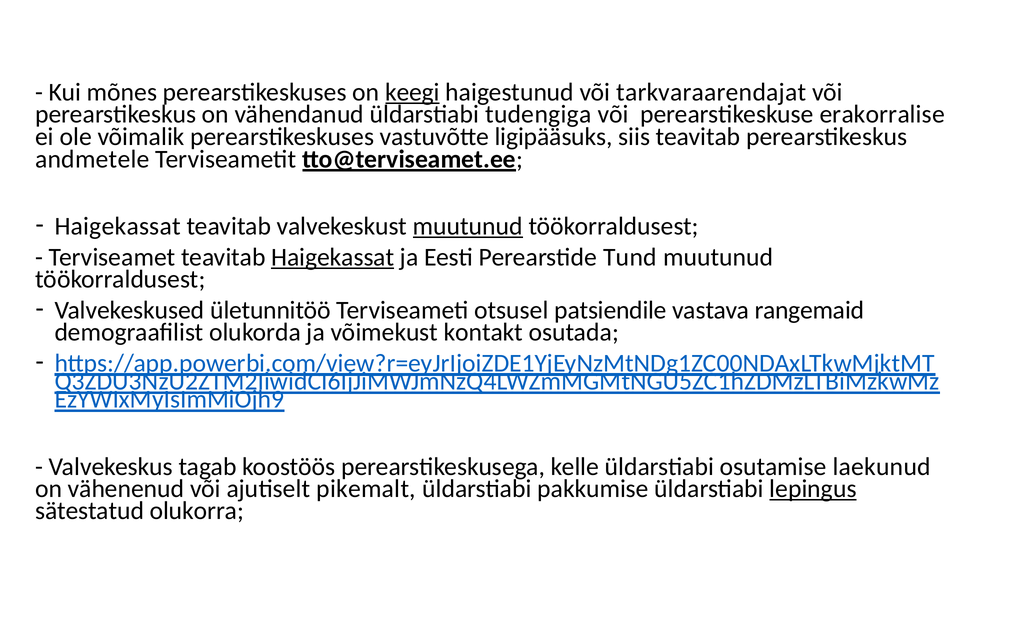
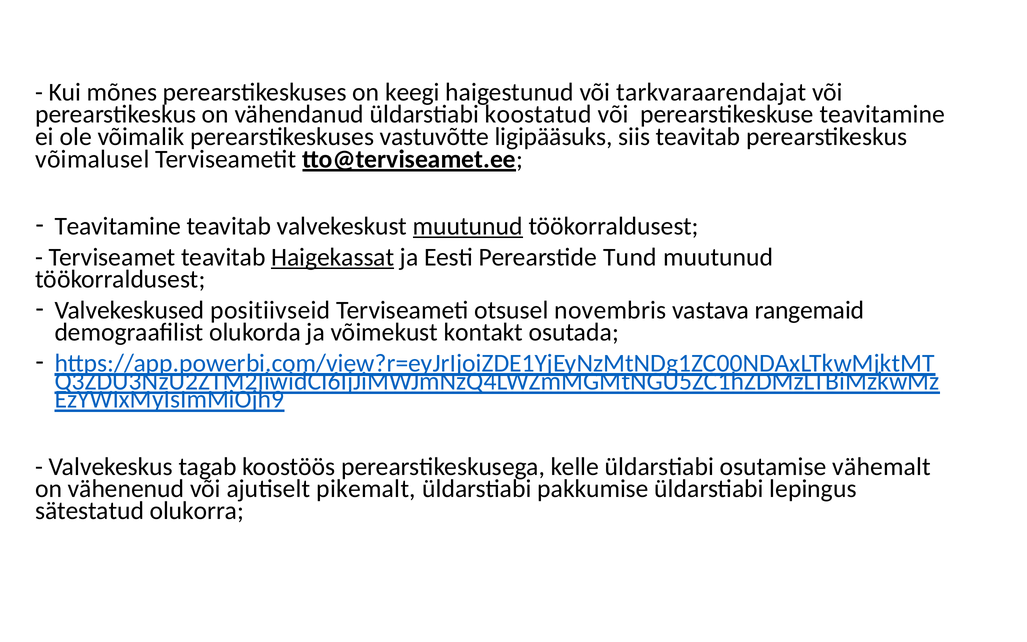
keegi underline: present -> none (413, 92)
tudengiga: tudengiga -> koostatud (538, 114)
perearstikeskuse erakorralise: erakorralise -> teavitamine (882, 114)
andmetele: andmetele -> võimalusel (92, 159)
Haigekassat: Haigekassat -> Teavitamine (118, 226)
ületunnitöö: ületunnitöö -> positiivseid (270, 310)
patsiendile: patsiendile -> novembris (610, 310)
laekunud: laekunud -> vähemalt (882, 466)
lepingus underline: present -> none (813, 489)
